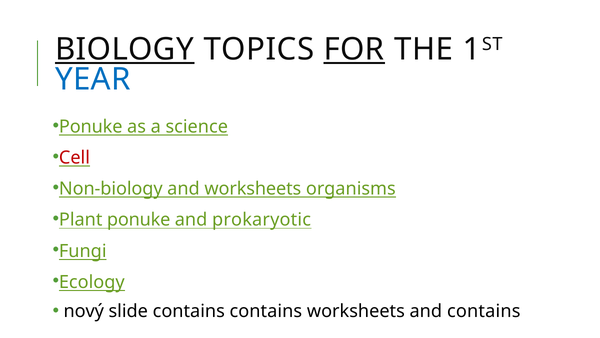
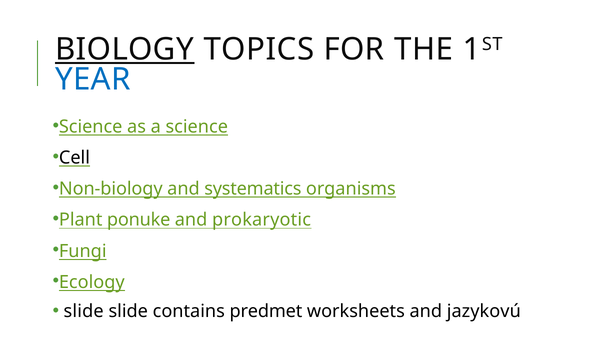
FOR underline: present -> none (354, 49)
Ponuke: Ponuke -> Science (91, 127)
Cell colour: red -> black (74, 158)
and worksheets: worksheets -> systematics (253, 189)
nový: nový -> slide (84, 311)
contains contains: contains -> predmet (266, 311)
and contains: contains -> jazykovú (484, 311)
